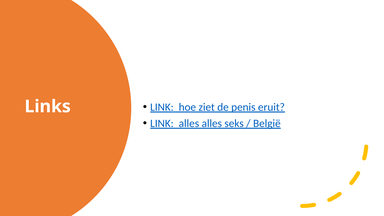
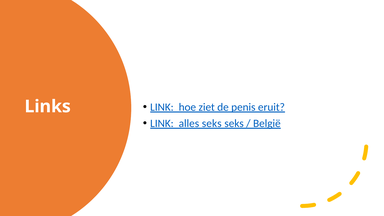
alles alles: alles -> seks (212, 123)
